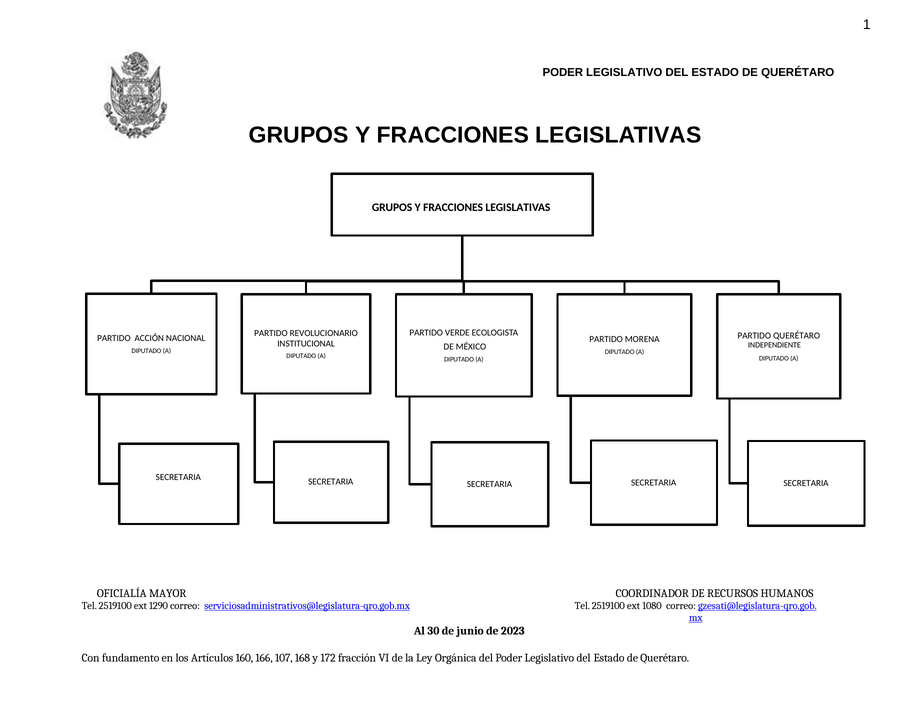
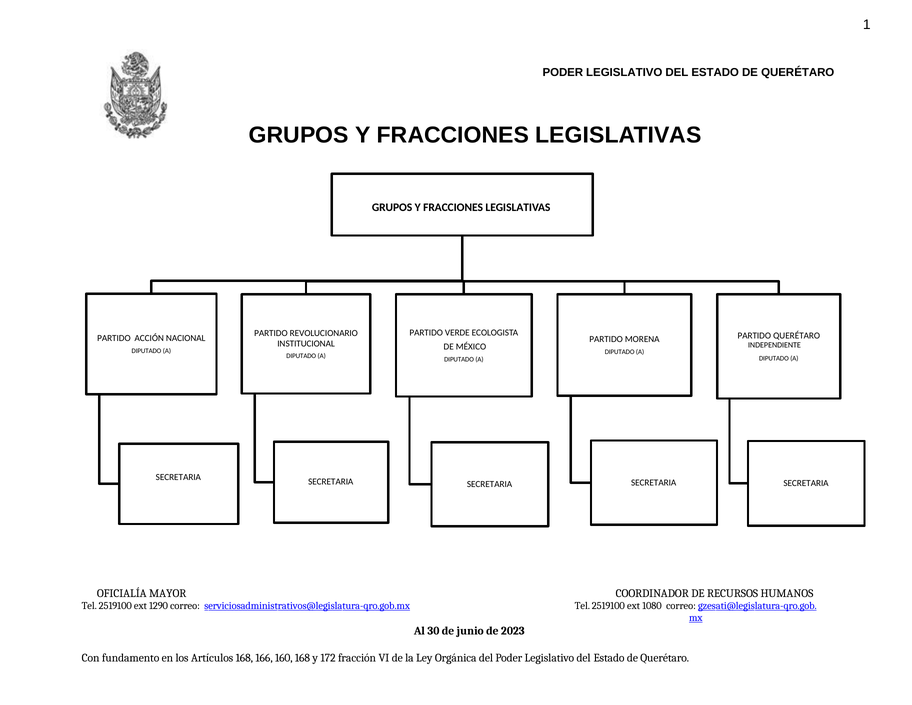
Artículos 160: 160 -> 168 (244, 658)
107: 107 -> 160 (284, 658)
